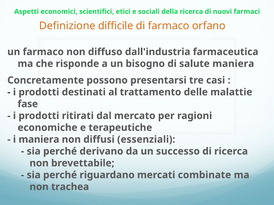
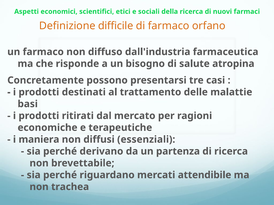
salute maniera: maniera -> atropina (233, 64)
fase: fase -> basi (28, 104)
successo: successo -> partenza (178, 152)
combinate: combinate -> attendibile (205, 175)
